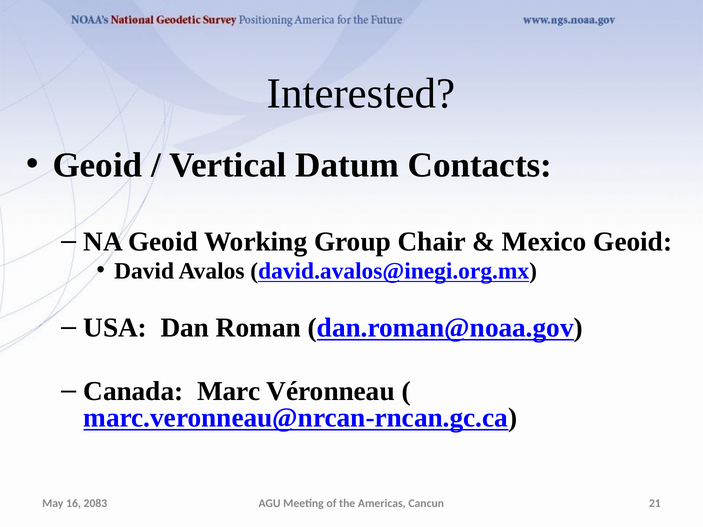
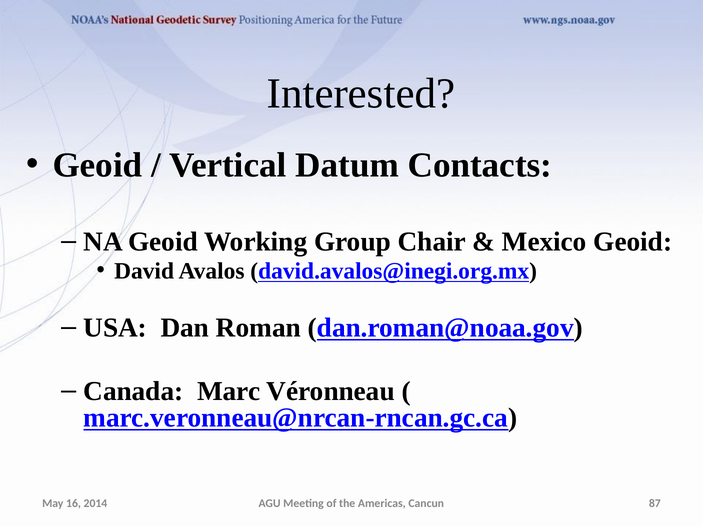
21: 21 -> 87 (655, 503)
2083: 2083 -> 2014 (95, 504)
